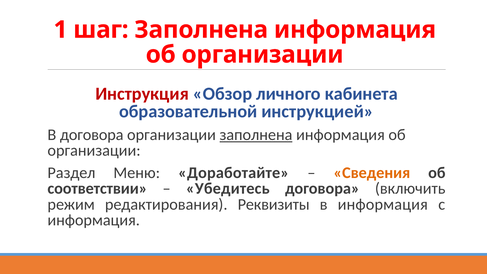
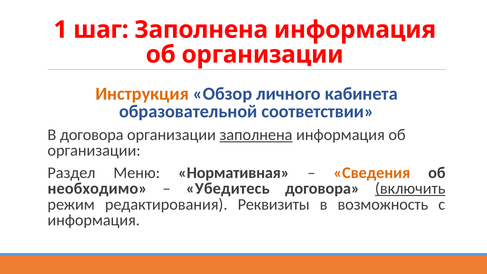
Инструкция colour: red -> orange (142, 94)
инструкцией: инструкцией -> соответствии (318, 112)
Доработайте: Доработайте -> Нормативная (234, 173)
соответствии: соответствии -> необходимо (97, 189)
включить underline: none -> present (410, 189)
в информация: информация -> возможность (383, 204)
